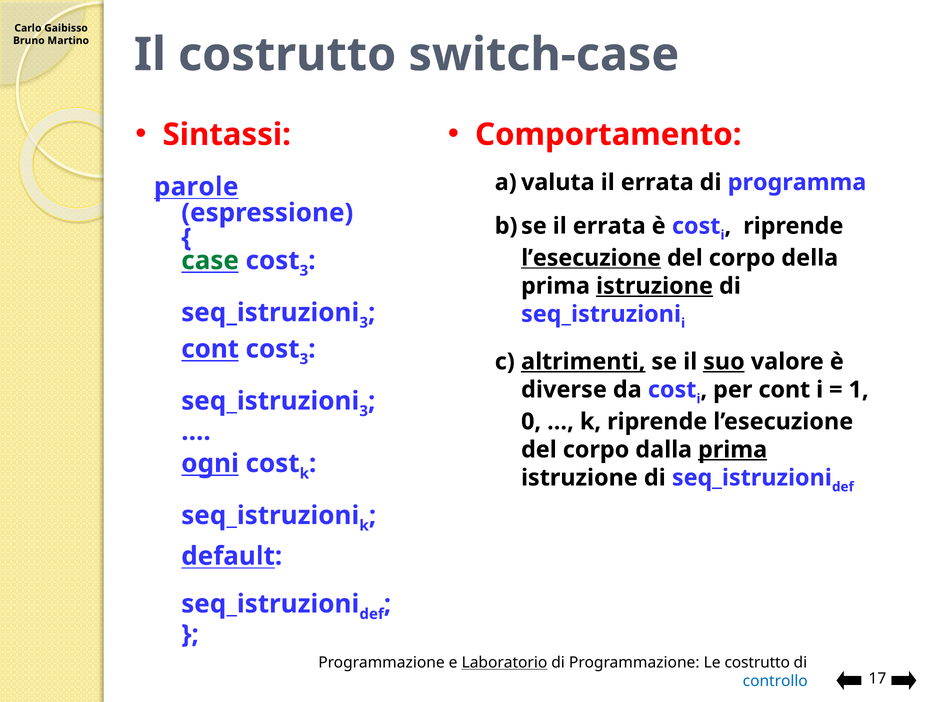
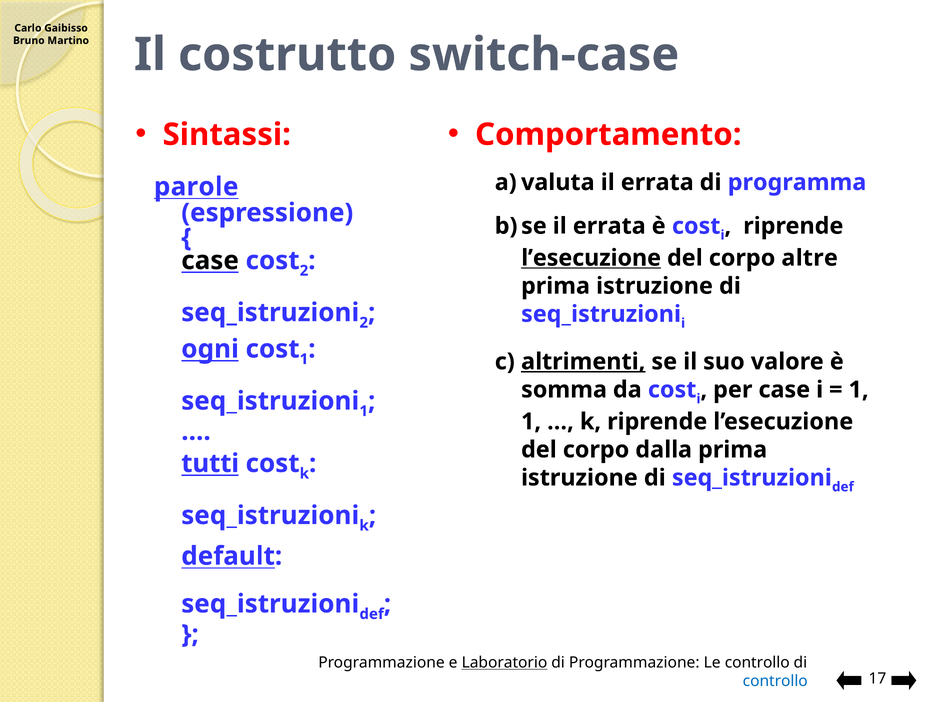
della: della -> altre (810, 258)
case colour: green -> black (210, 261)
3: 3 -> 2 (304, 271)
istruzione underline: present -> none (654, 286)
3: 3 -> 2 (364, 323)
cont: cont -> ogni (210, 349)
3: 3 -> 1 (304, 359)
suo underline: present -> none (724, 362)
diverse: diverse -> somma (564, 390)
per cont: cont -> case (784, 390)
3: 3 -> 1 (364, 411)
0: 0 -> 1 (531, 422)
prima underline: present -> none (733, 450)
ogni: ogni -> tutti (210, 463)
Le costrutto: costrutto -> controllo (757, 663)
